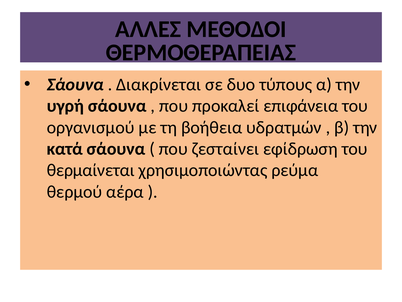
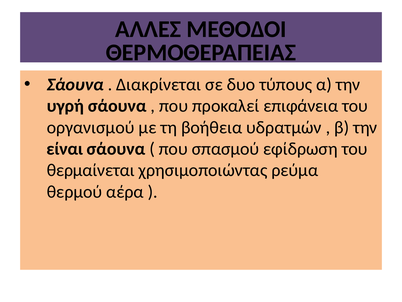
κατά: κατά -> είναι (65, 149)
ζεσταίνει: ζεσταίνει -> σπασμού (226, 149)
